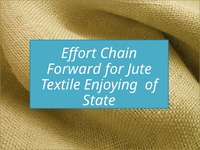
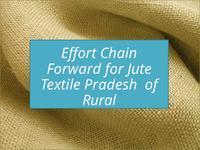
Enjoying: Enjoying -> Pradesh (111, 85)
State: State -> Rural (99, 101)
